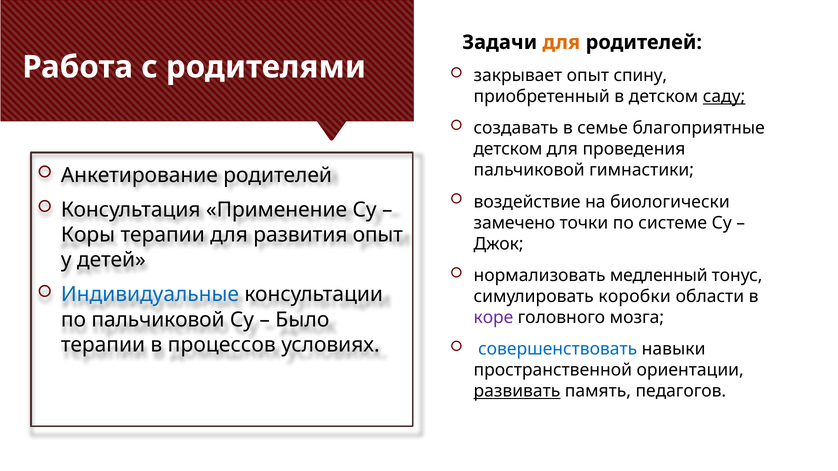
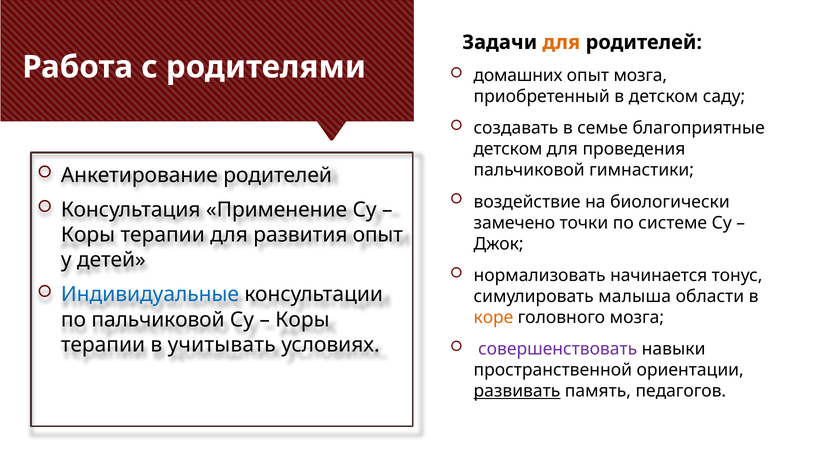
закрывает: закрывает -> домашних (518, 76)
опыт спину: спину -> мозга (640, 76)
саду underline: present -> none (724, 97)
медленный: медленный -> начинается (659, 276)
коробки: коробки -> малыша (635, 297)
коре colour: purple -> orange (493, 318)
Было: Было -> Коры (302, 320)
процессов: процессов -> учитывать (222, 345)
совершенствовать colour: blue -> purple (558, 349)
